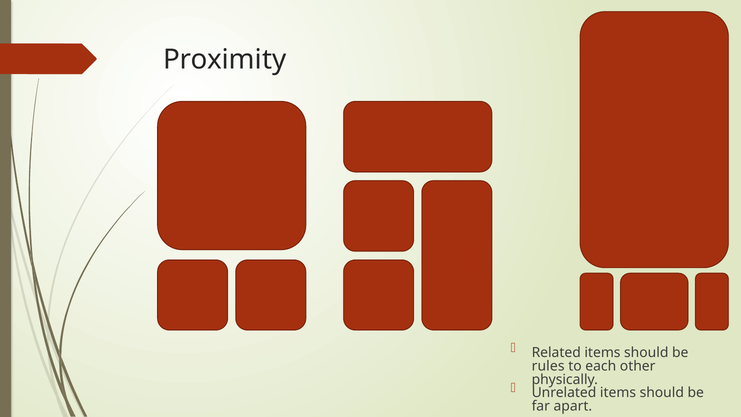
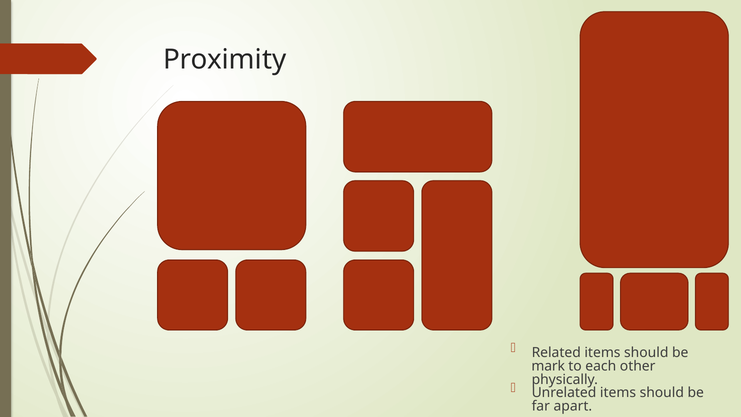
rules: rules -> mark (548, 366)
